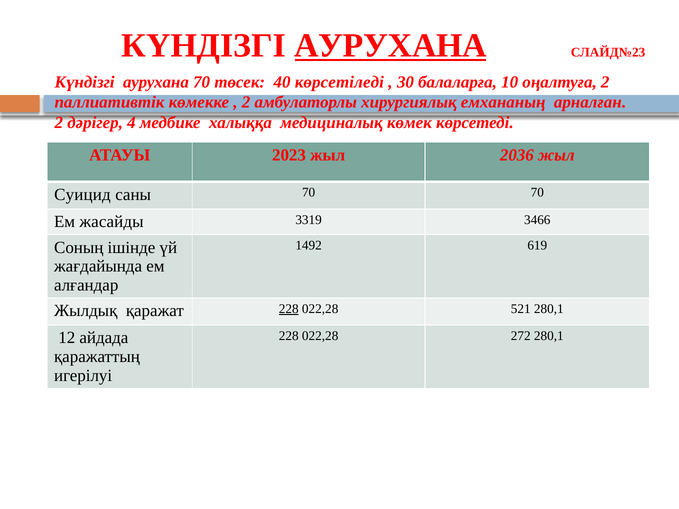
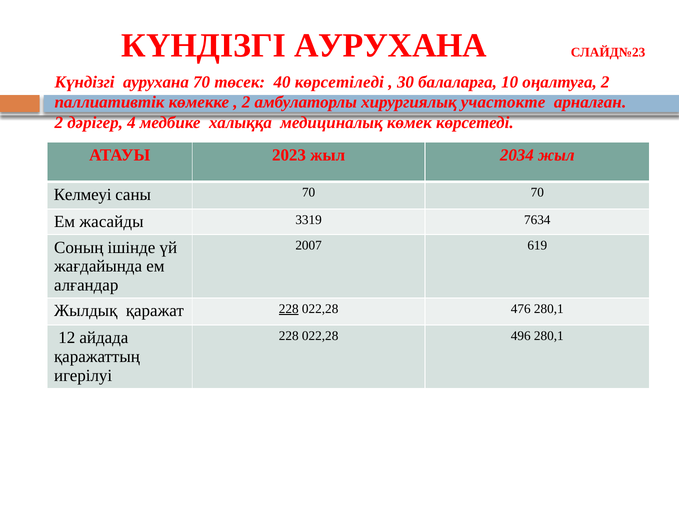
АУРУХАНА underline: present -> none (391, 45)
емхананың: емхананың -> участокте (503, 102)
2036: 2036 -> 2034 (517, 155)
Суицид: Суицид -> Келмеуі (83, 195)
3466: 3466 -> 7634 (537, 220)
1492: 1492 -> 2007 (309, 245)
521: 521 -> 476 (521, 309)
272: 272 -> 496 (521, 336)
